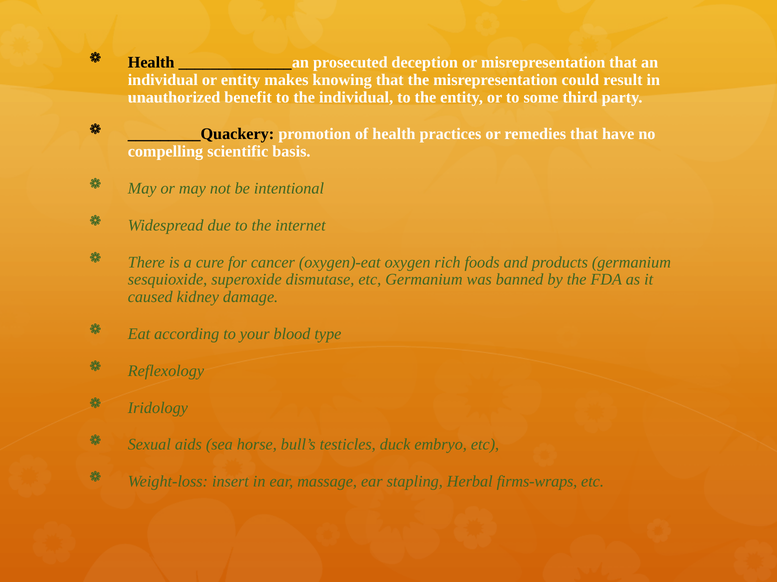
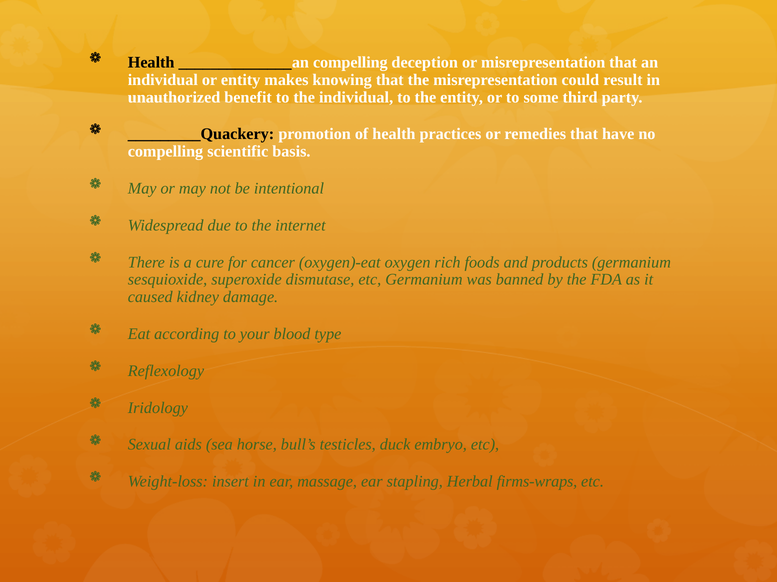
______________an prosecuted: prosecuted -> compelling (350, 62)
